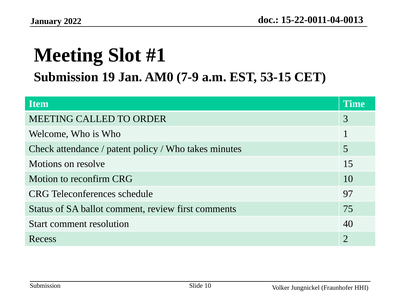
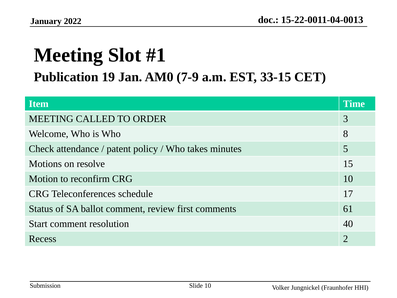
Submission: Submission -> Publication (66, 77)
53-15: 53-15 -> 33-15 (276, 77)
1: 1 -> 8 (346, 134)
97: 97 -> 17 (348, 194)
75: 75 -> 61 (348, 209)
